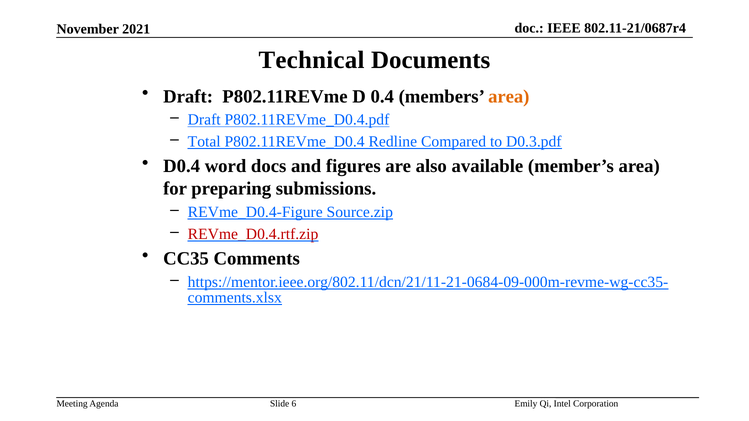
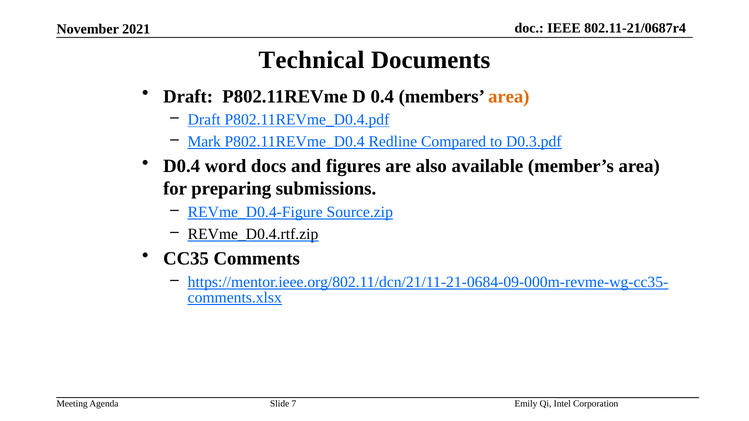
Total: Total -> Mark (204, 142)
REVme_D0.4.rtf.zip colour: red -> black (253, 234)
6: 6 -> 7 (294, 404)
